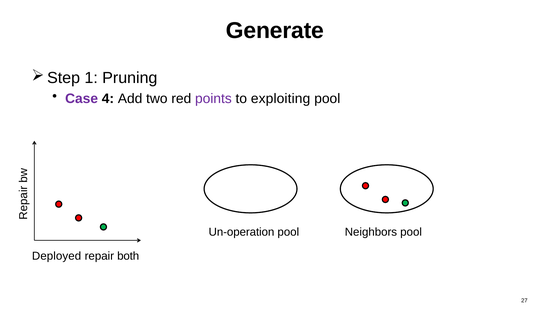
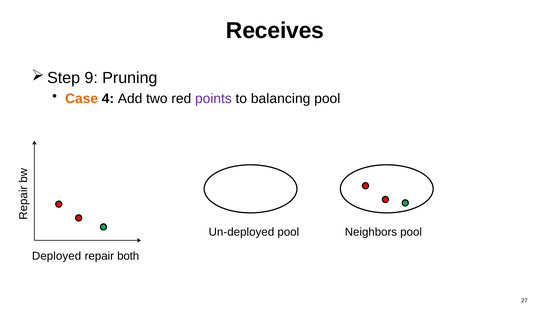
Generate: Generate -> Receives (275, 31)
1: 1 -> 9 (91, 78)
Case colour: purple -> orange (82, 99)
exploiting: exploiting -> balancing (281, 99)
Un-operation: Un-operation -> Un-deployed (241, 232)
